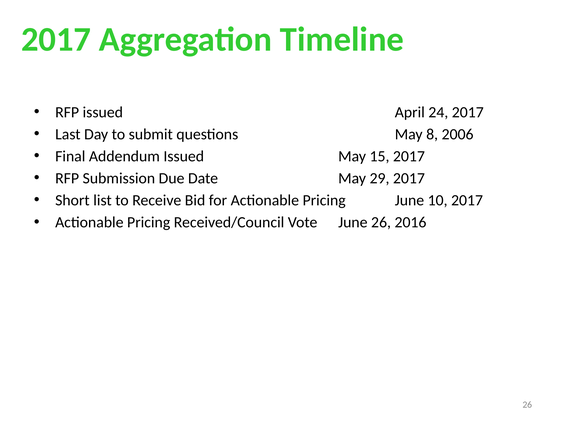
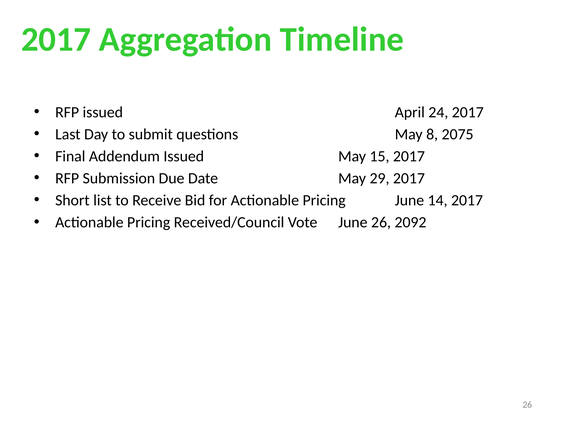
2006: 2006 -> 2075 (458, 134)
10: 10 -> 14 (438, 201)
2016: 2016 -> 2092 (410, 223)
